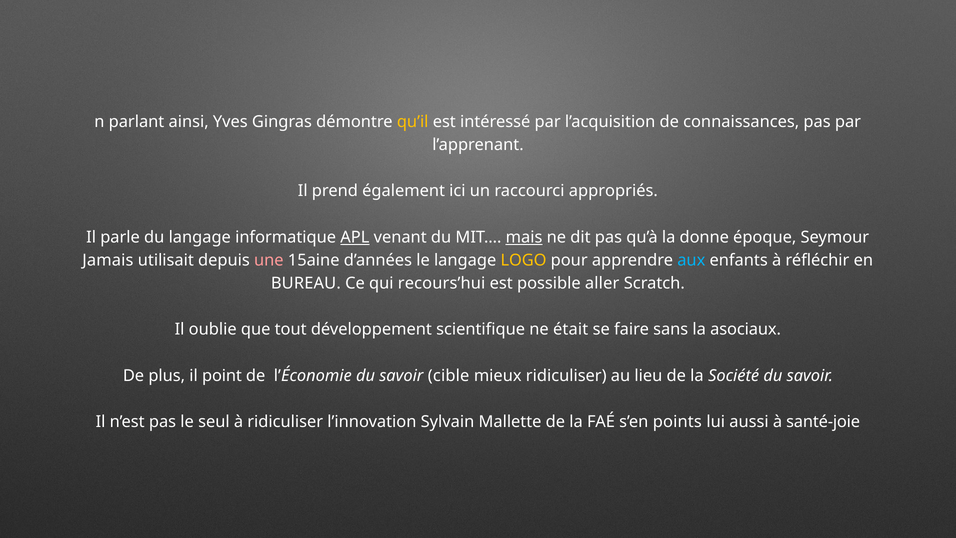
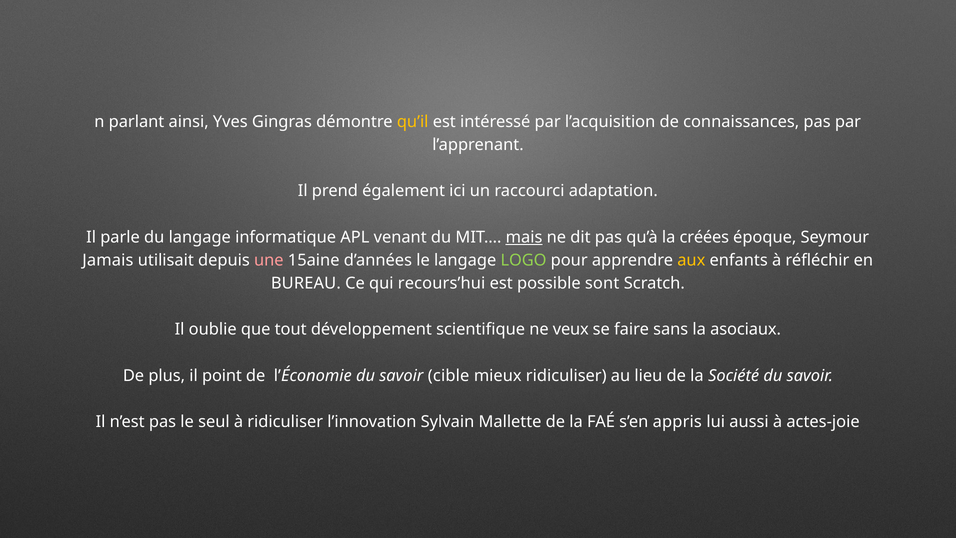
appropriés: appropriés -> adaptation (613, 191)
APL underline: present -> none (355, 237)
donne: donne -> créées (704, 237)
LOGO colour: yellow -> light green (524, 260)
aux colour: light blue -> yellow (691, 260)
aller: aller -> sont (602, 283)
était: était -> veux (571, 329)
points: points -> appris (677, 422)
santé-joie: santé-joie -> actes-joie (823, 422)
